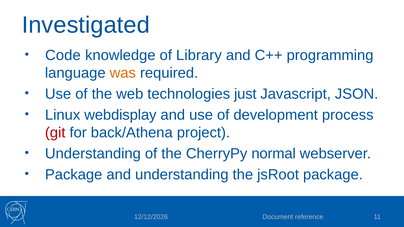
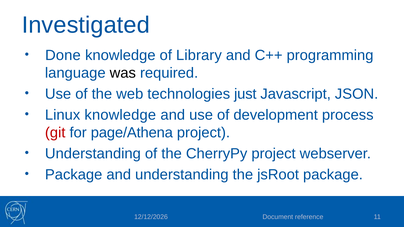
Code: Code -> Done (63, 55)
was colour: orange -> black (123, 73)
Linux webdisplay: webdisplay -> knowledge (120, 115)
back/Athena: back/Athena -> page/Athena (132, 133)
CherryPy normal: normal -> project (274, 154)
